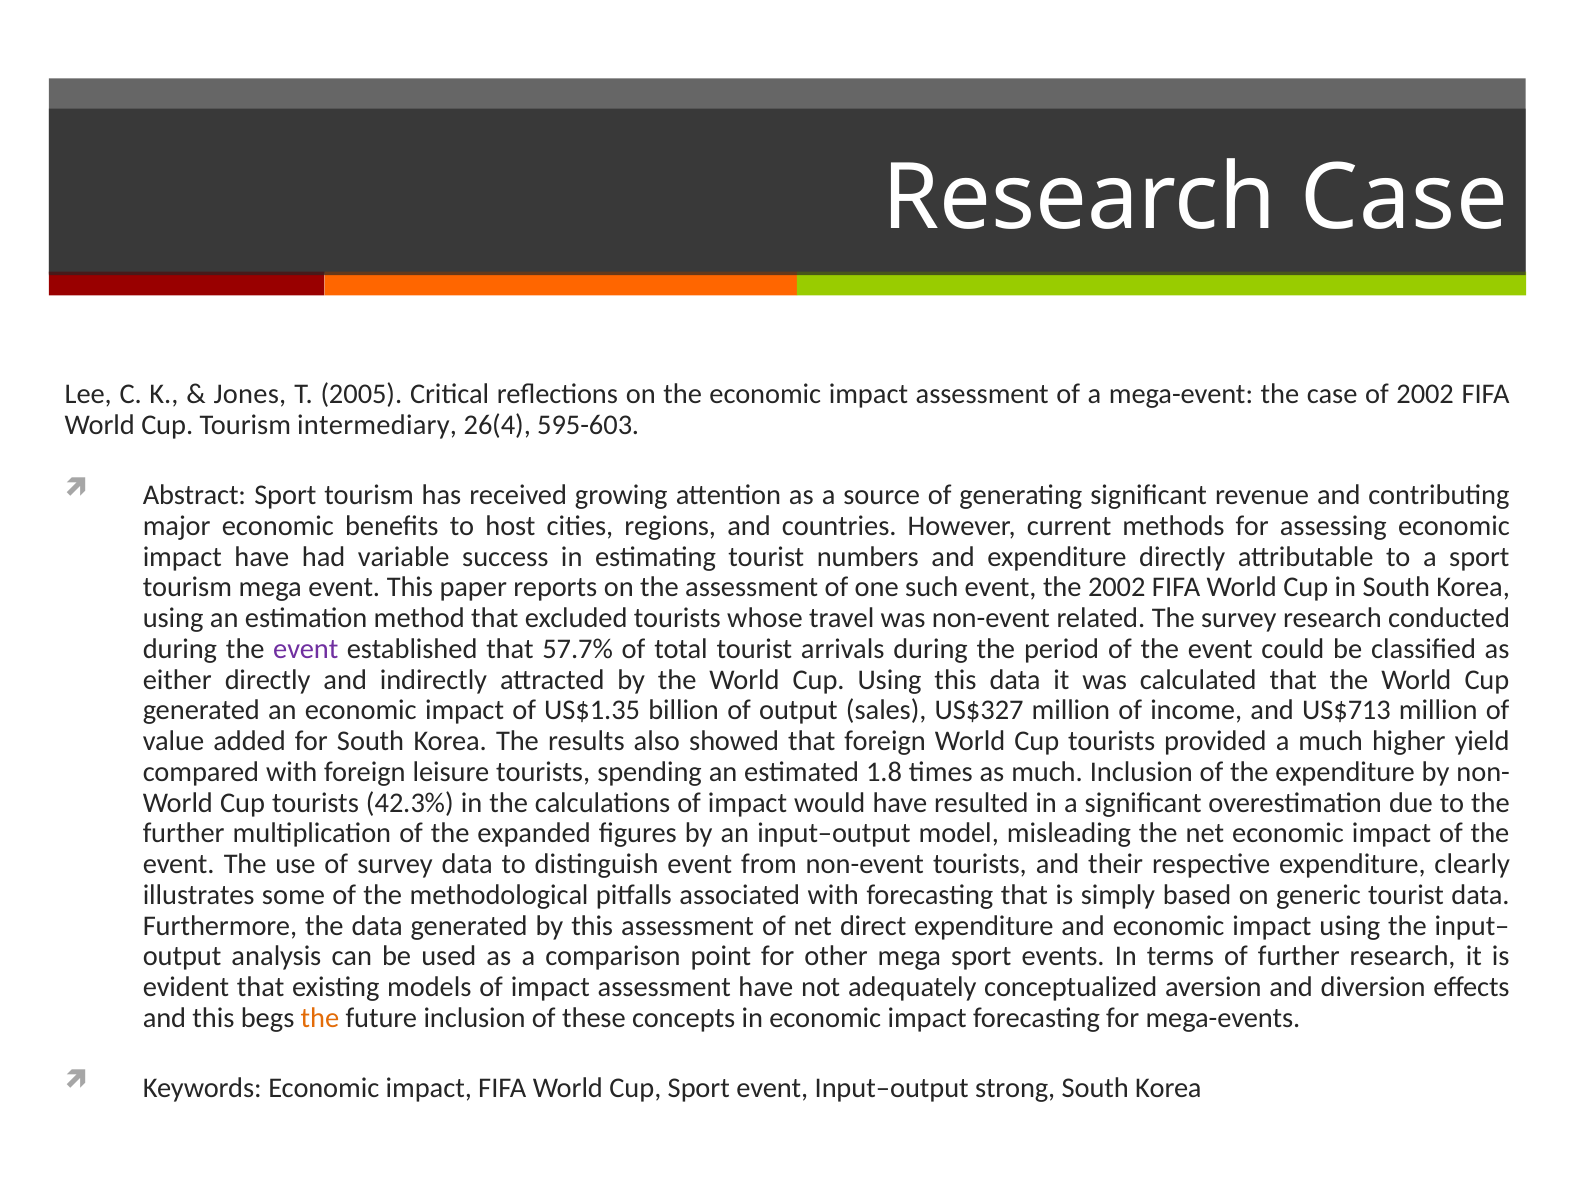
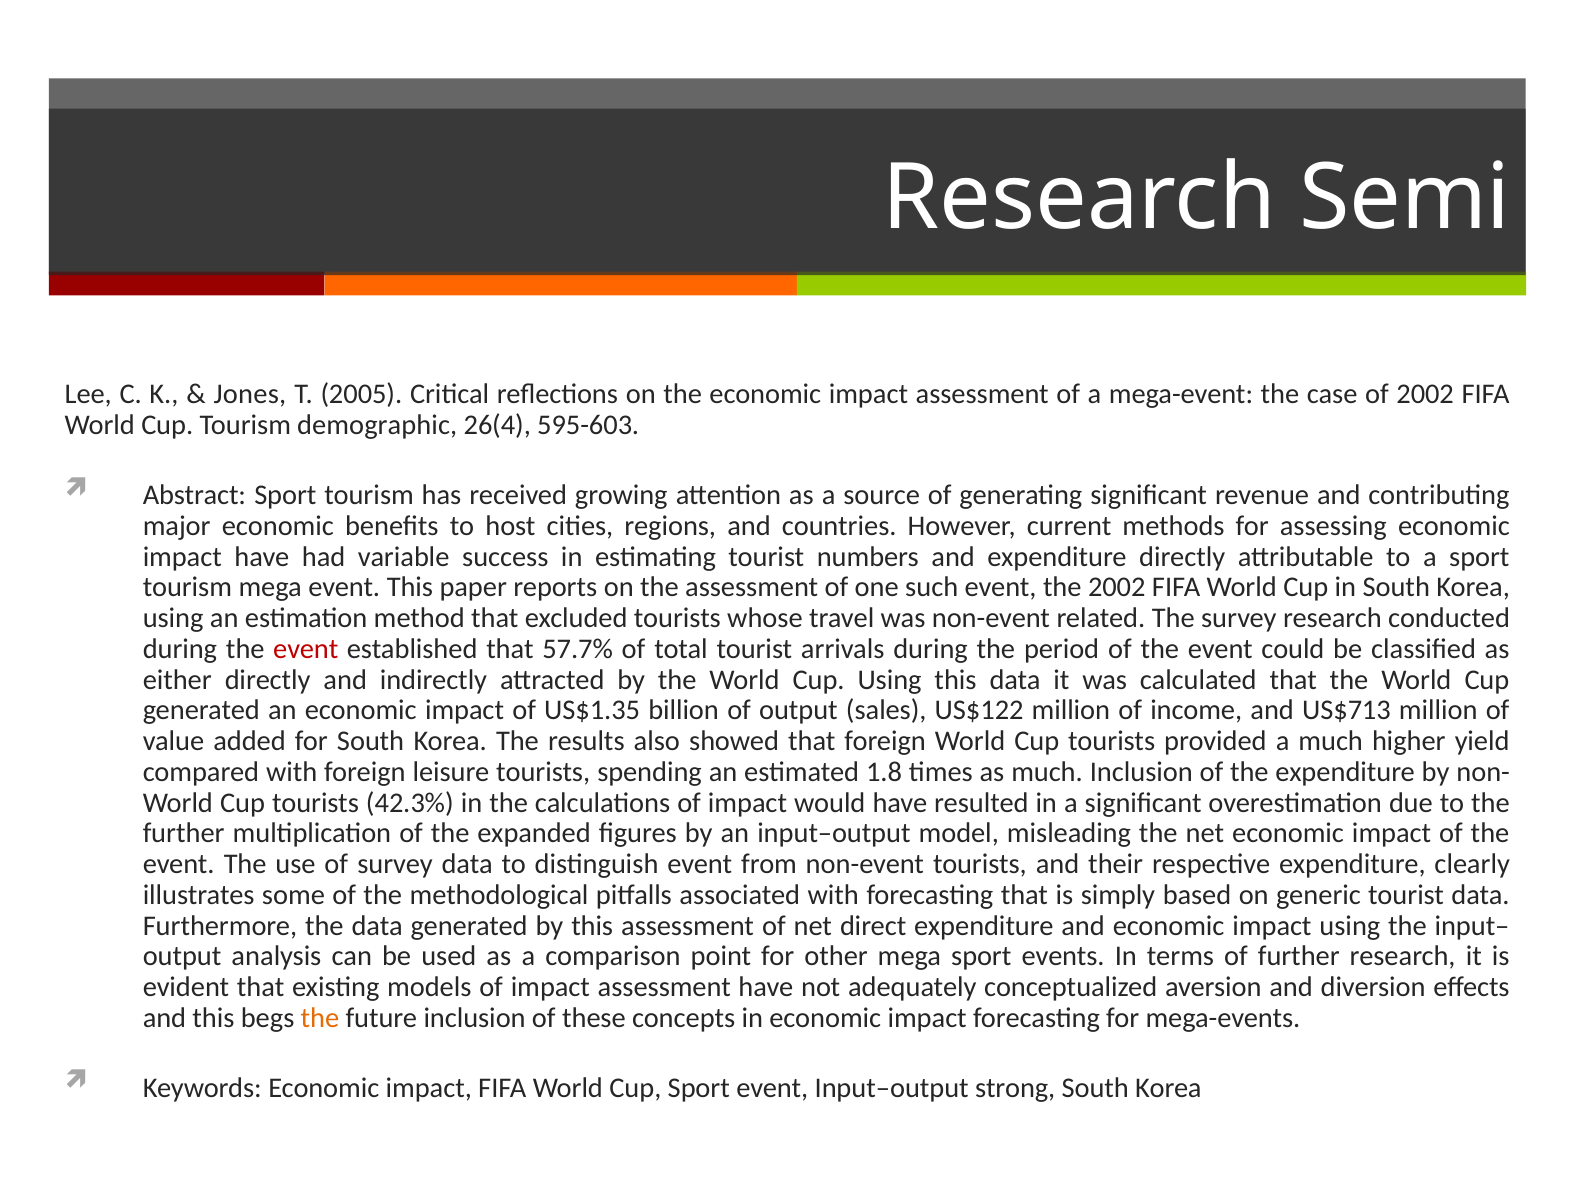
Research Case: Case -> Semi (1405, 198)
intermediary: intermediary -> demographic (377, 425)
event colour: purple -> red (306, 649)
US$327: US$327 -> US$122 (979, 711)
